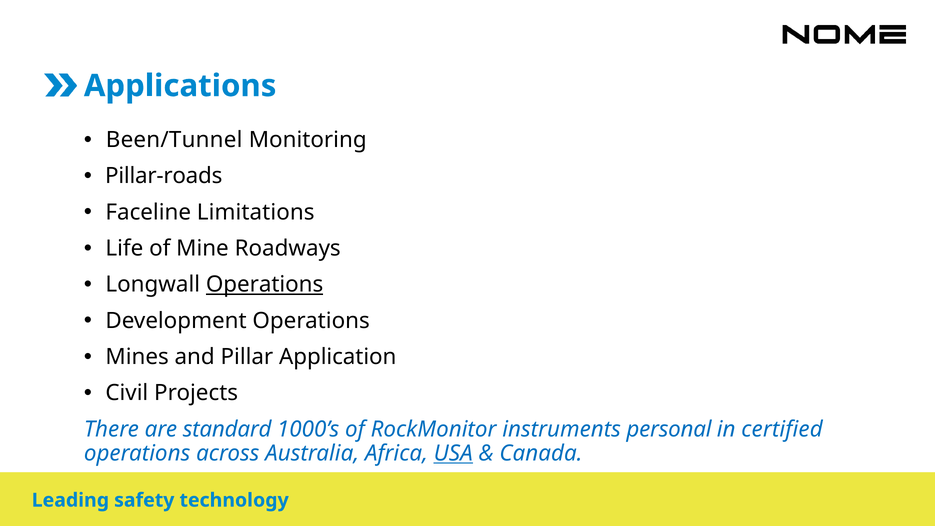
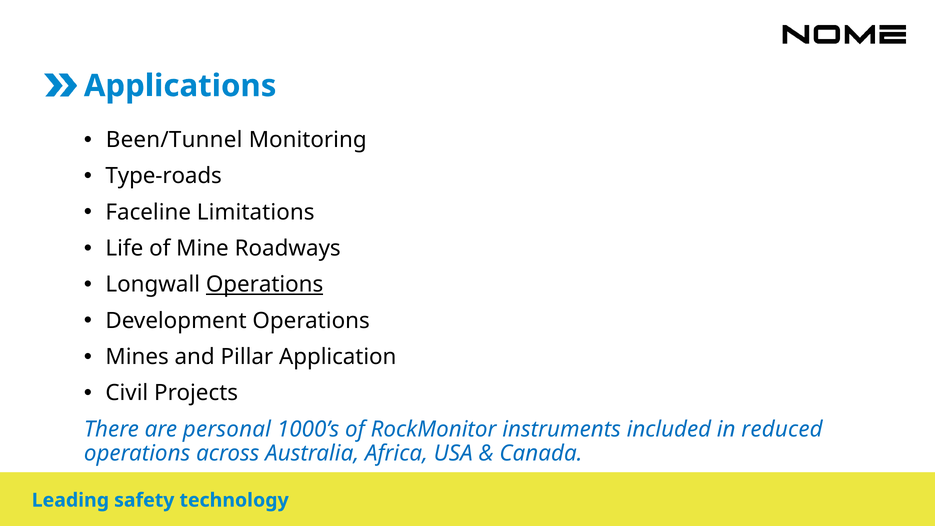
Pillar-roads: Pillar-roads -> Type-roads (164, 176)
standard: standard -> personal (227, 429)
personal: personal -> included (669, 429)
certified: certified -> reduced (782, 429)
USA underline: present -> none (453, 453)
